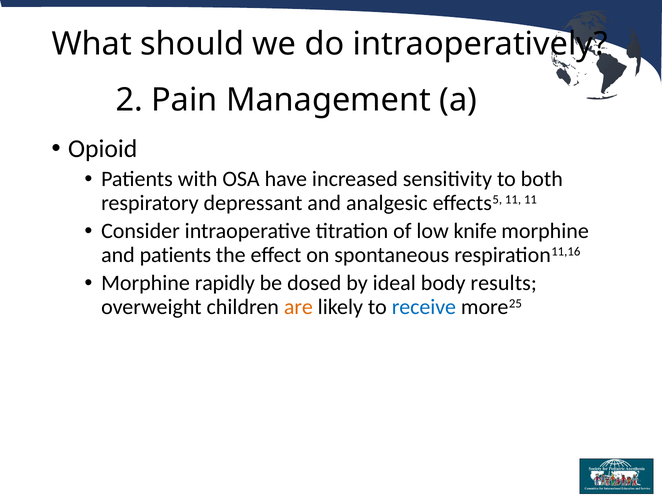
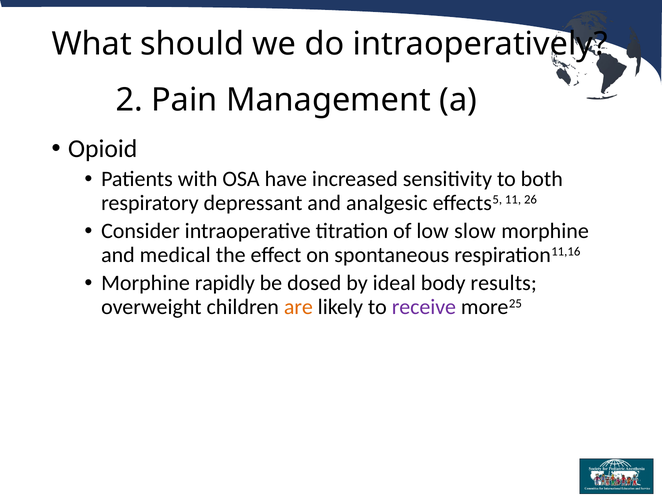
11 11: 11 -> 26 (530, 200)
knife: knife -> slow (475, 231)
and patients: patients -> medical (175, 255)
receive colour: blue -> purple (424, 307)
